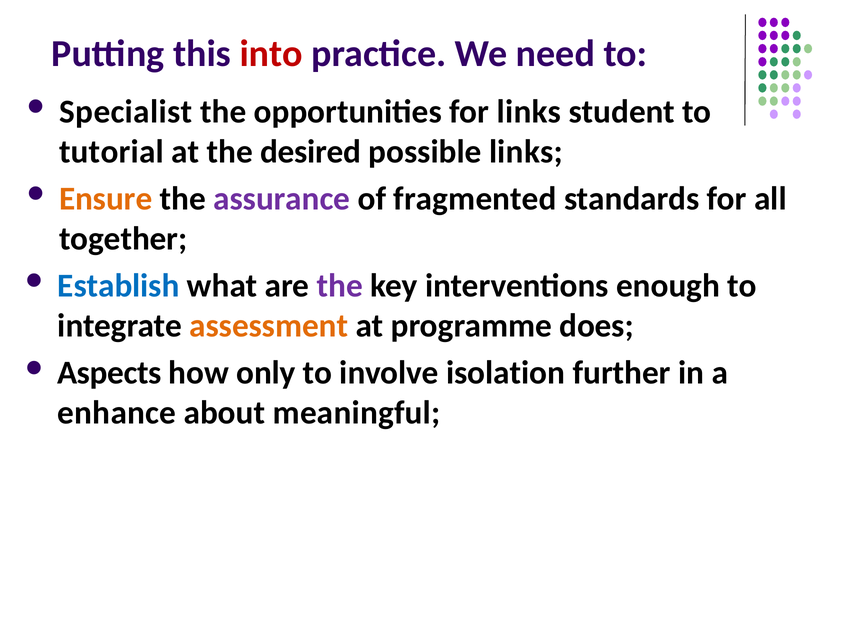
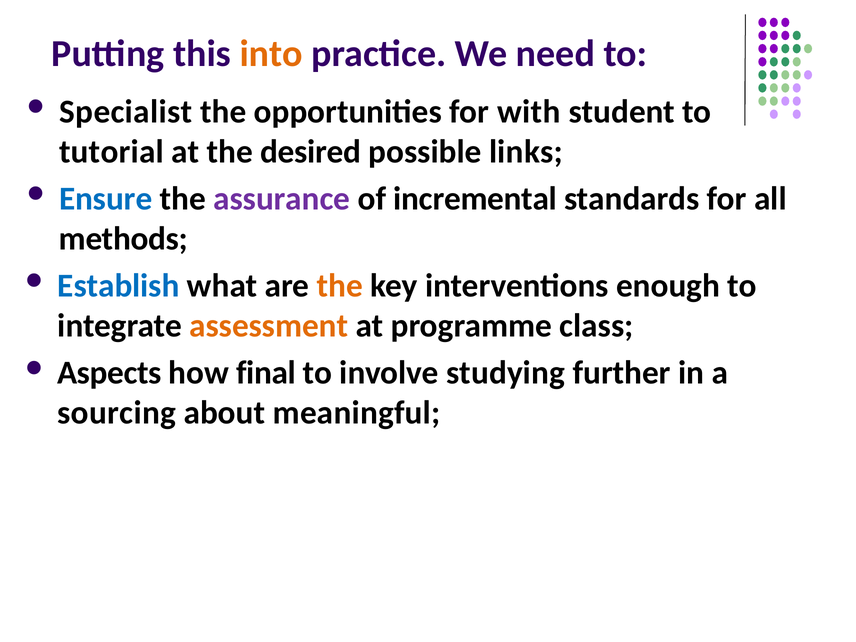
into colour: red -> orange (271, 54)
for links: links -> with (529, 112)
Ensure colour: orange -> blue (106, 199)
fragmented: fragmented -> incremental (475, 199)
together: together -> methods (123, 239)
the colour: purple -> orange (340, 286)
does: does -> class (597, 326)
only: only -> final (266, 373)
isolation: isolation -> studying (506, 373)
enhance: enhance -> sourcing (117, 413)
